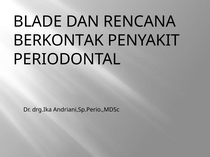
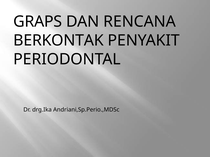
BLADE: BLADE -> GRAPS (38, 22)
